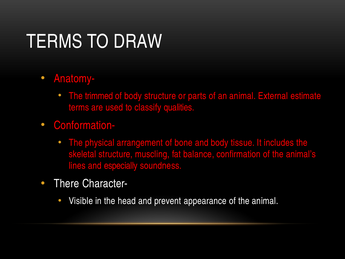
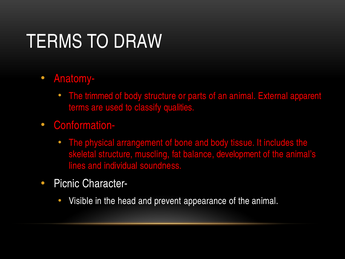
estimate: estimate -> apparent (306, 96)
confirmation: confirmation -> development (239, 154)
especially: especially -> individual (121, 166)
There: There -> Picnic (67, 183)
